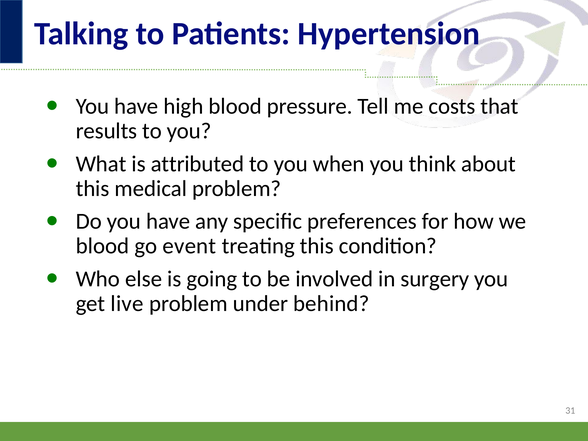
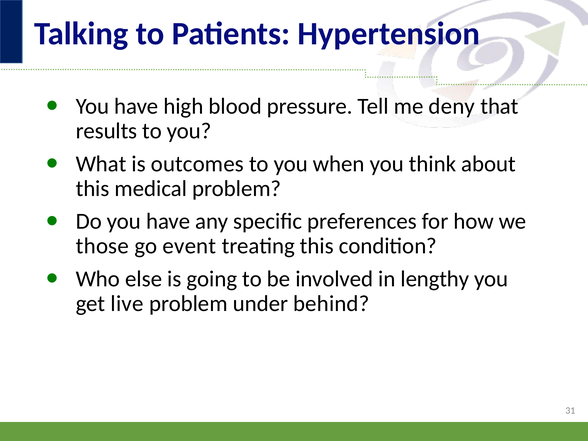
costs: costs -> deny (452, 106)
attributed: attributed -> outcomes (197, 164)
blood: blood -> those (102, 246)
surgery: surgery -> lengthy (435, 279)
